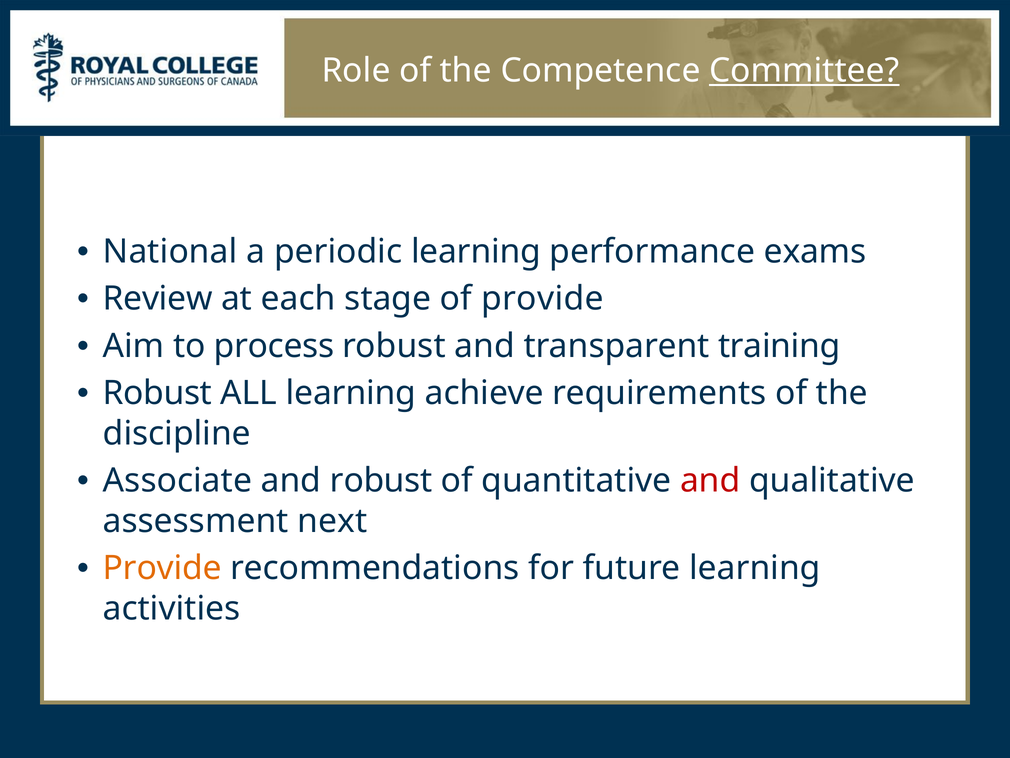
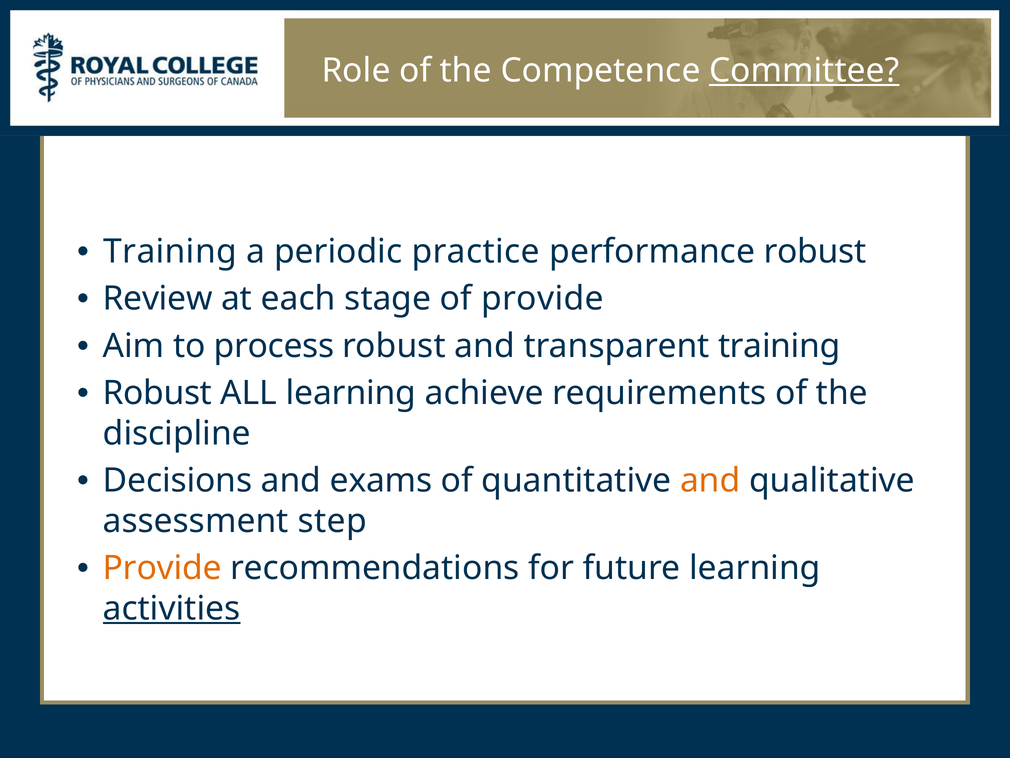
National: National -> Training (170, 251)
periodic learning: learning -> practice (476, 251)
performance exams: exams -> robust (815, 251)
Associate: Associate -> Decisions (178, 480)
and robust: robust -> exams (381, 480)
and colour: red -> orange (710, 480)
next: next -> step (332, 521)
activities underline: none -> present (172, 608)
